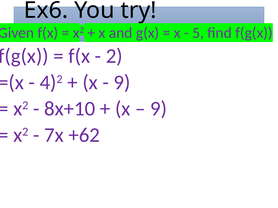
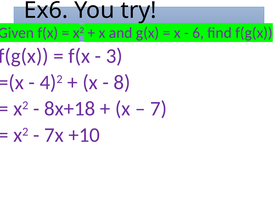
5: 5 -> 6 (198, 33)
2: 2 -> 3 (114, 56)
9: 9 -> 8 (122, 83)
8x+10: 8x+10 -> 8x+18 (70, 109)
9: 9 -> 7 (159, 109)
+62: +62 -> +10 (84, 135)
